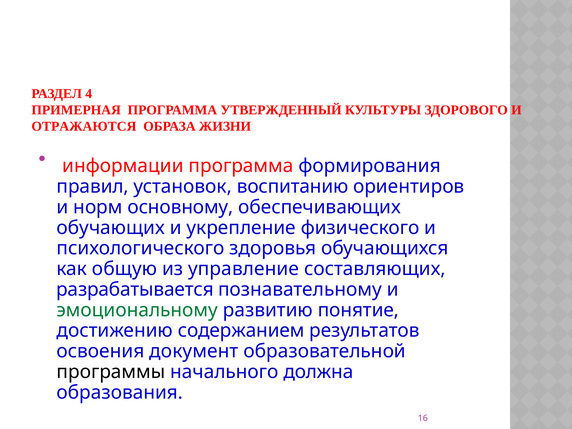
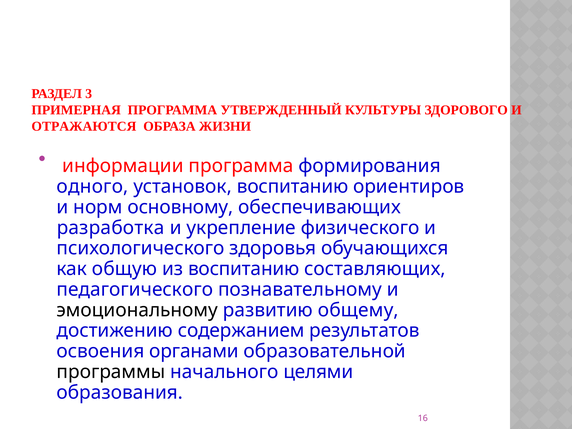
4: 4 -> 3 (89, 94)
правил: правил -> одного (92, 187)
обучающих: обучающих -> разработка (111, 228)
из управление: управление -> воспитанию (244, 269)
разрабатывается: разрабатывается -> педагогического (135, 289)
эмоциональному colour: green -> black (137, 310)
понятие: понятие -> общему (358, 310)
документ: документ -> органами (194, 351)
должна: должна -> целями (318, 372)
